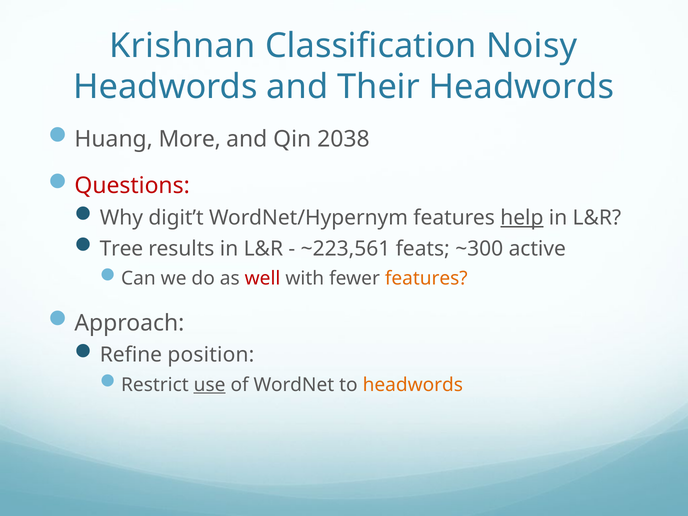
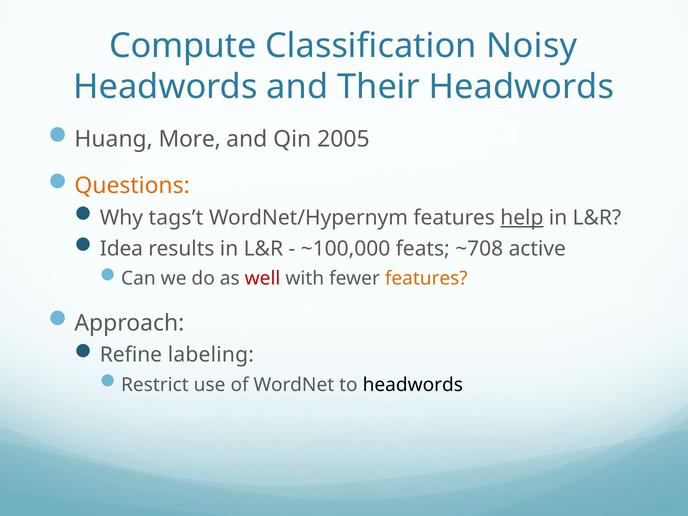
Krishnan: Krishnan -> Compute (183, 46)
2038: 2038 -> 2005 (343, 139)
Questions colour: red -> orange (132, 186)
digit’t: digit’t -> tags’t (176, 218)
Tree: Tree -> Idea (121, 249)
~223,561: ~223,561 -> ~100,000 (346, 249)
~300: ~300 -> ~708 (479, 249)
position: position -> labeling (211, 355)
use underline: present -> none (210, 385)
headwords colour: orange -> black (413, 385)
